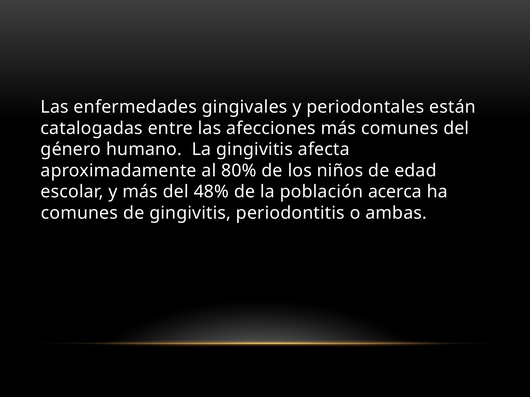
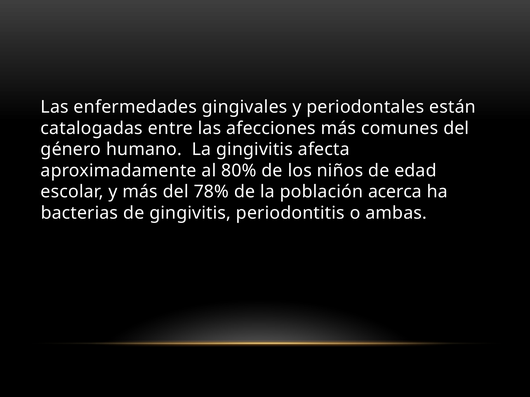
48%: 48% -> 78% (211, 192)
comunes: comunes -> bacterias (79, 213)
